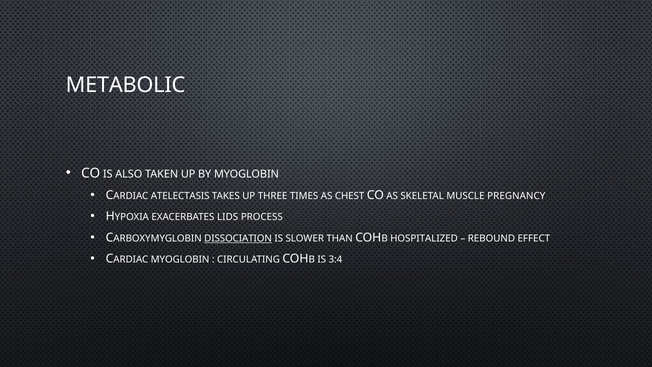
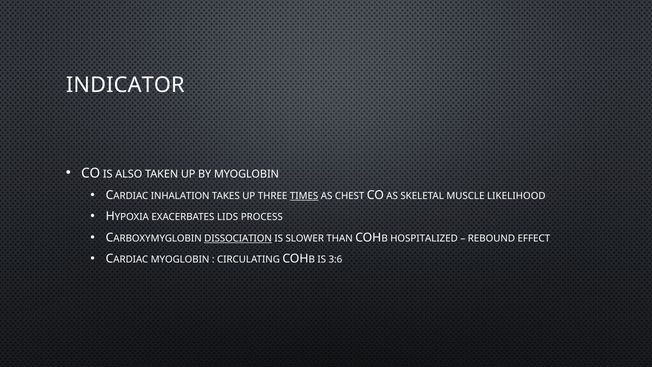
METABOLIC: METABOLIC -> INDICATOR (125, 85)
ATELECTASIS: ATELECTASIS -> INHALATION (180, 196)
TIMES underline: none -> present (304, 196)
PREGNANCY: PREGNANCY -> LIKELIHOOD (516, 196)
3:4: 3:4 -> 3:6 (335, 259)
